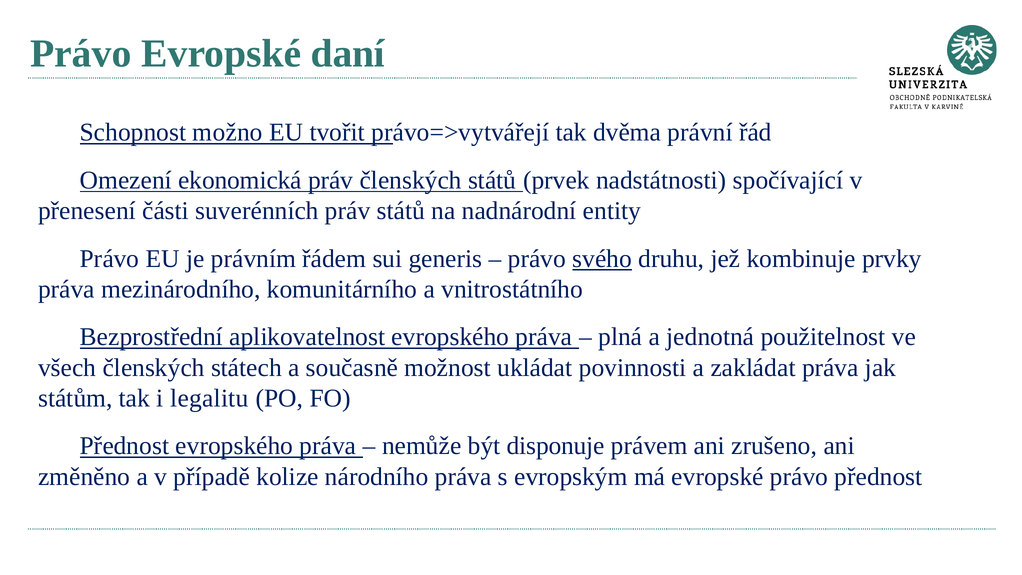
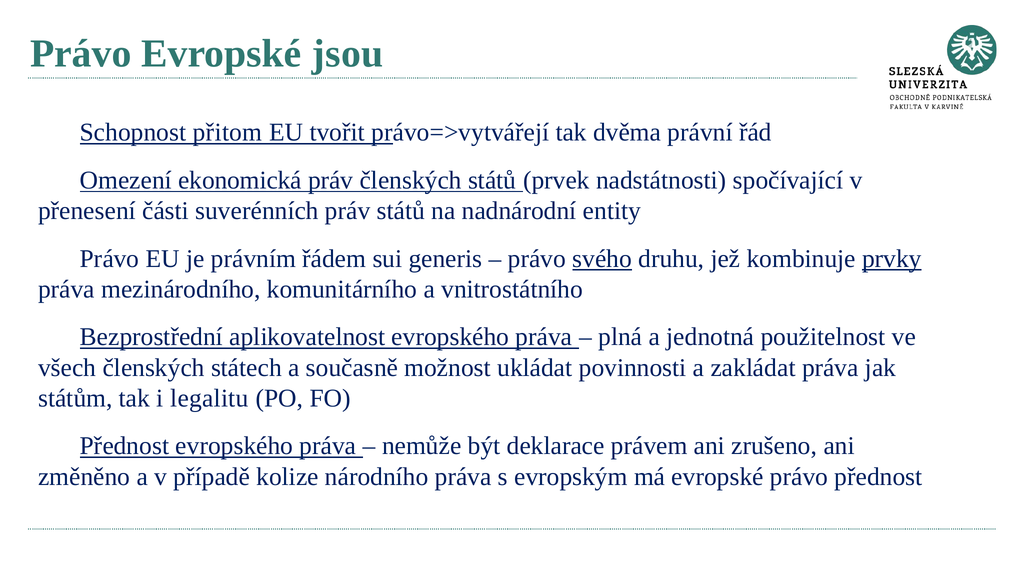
daní: daní -> jsou (347, 54)
možno: možno -> přitom (228, 133)
prvky underline: none -> present (892, 259)
disponuje: disponuje -> deklarace (556, 446)
